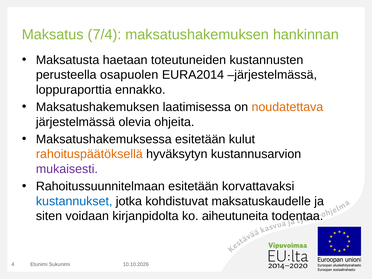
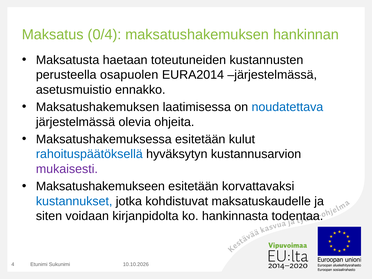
7/4: 7/4 -> 0/4 (105, 35)
loppuraporttia: loppuraporttia -> asetusmuistio (74, 90)
noudatettava colour: orange -> blue (287, 107)
rahoituspäätöksellä colour: orange -> blue (89, 154)
Rahoitussuunnitelmaan: Rahoitussuunnitelmaan -> Maksatushakemukseen (100, 186)
aiheutuneita: aiheutuneita -> hankinnasta (235, 216)
